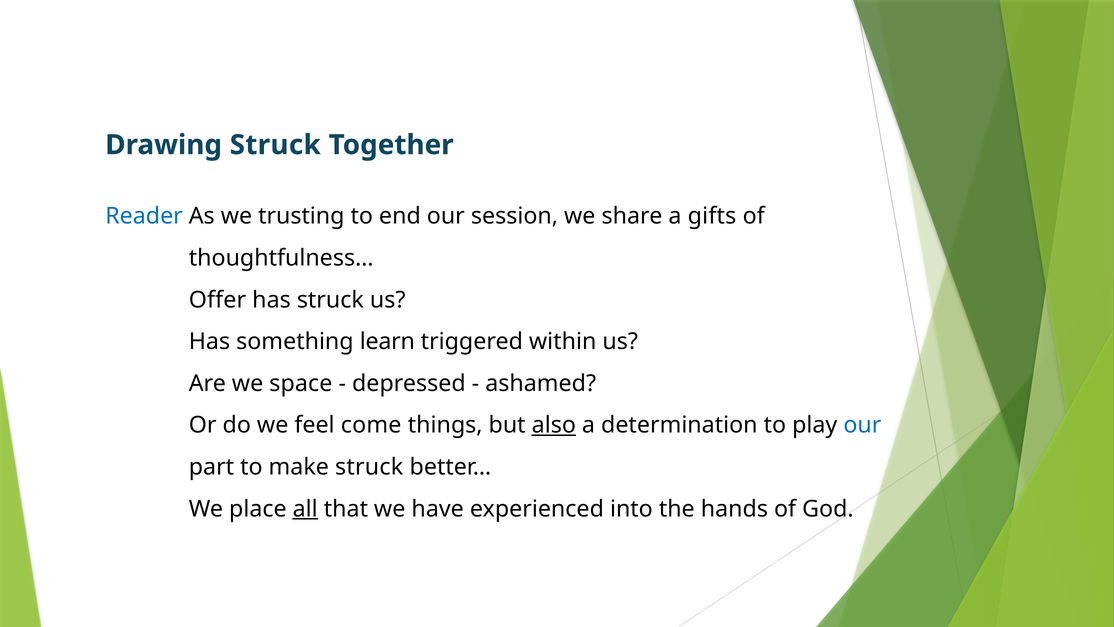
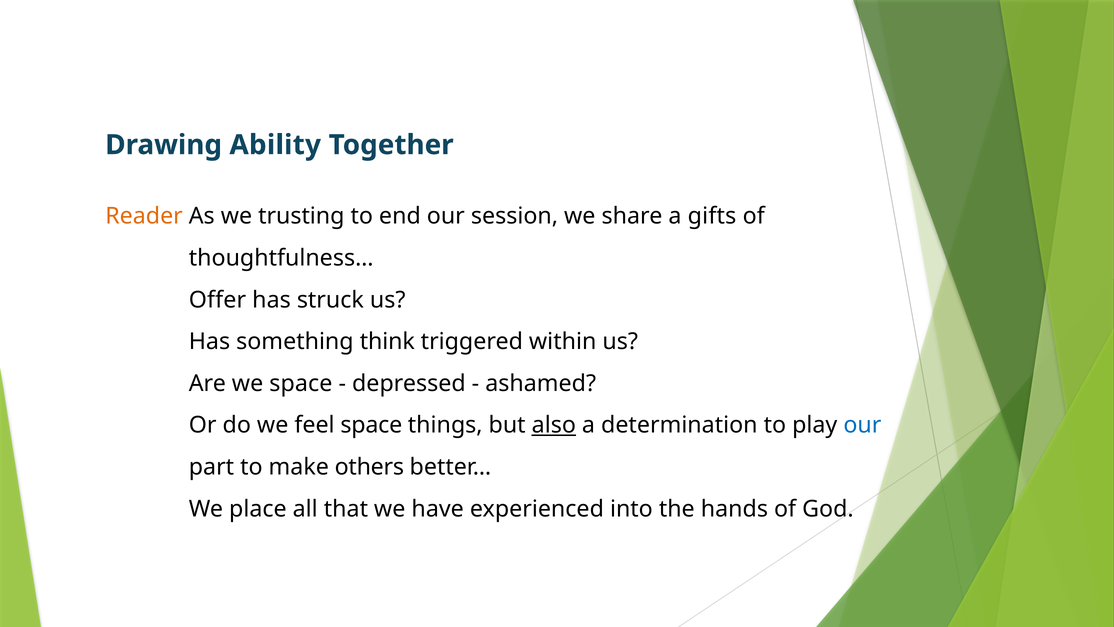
Drawing Struck: Struck -> Ability (275, 145)
Reader colour: blue -> orange (144, 216)
learn: learn -> think (387, 341)
feel come: come -> space (371, 425)
make struck: struck -> others (369, 467)
all underline: present -> none (305, 509)
